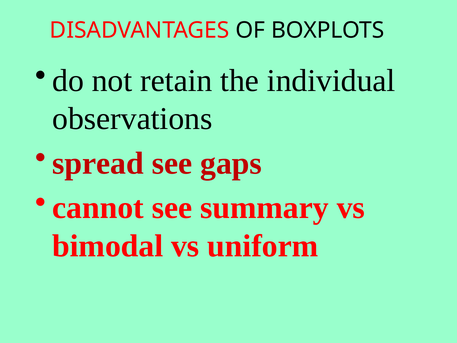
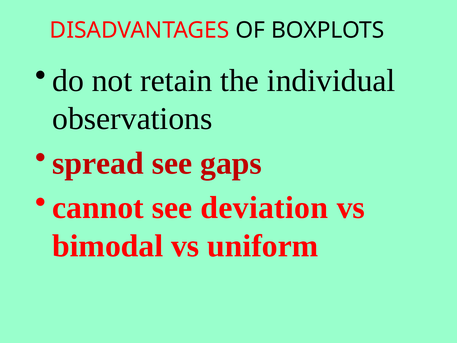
summary: summary -> deviation (264, 208)
